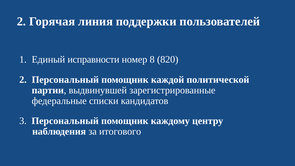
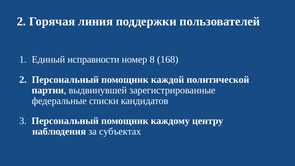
820: 820 -> 168 (168, 59)
итогового: итогового -> субъектах (120, 131)
